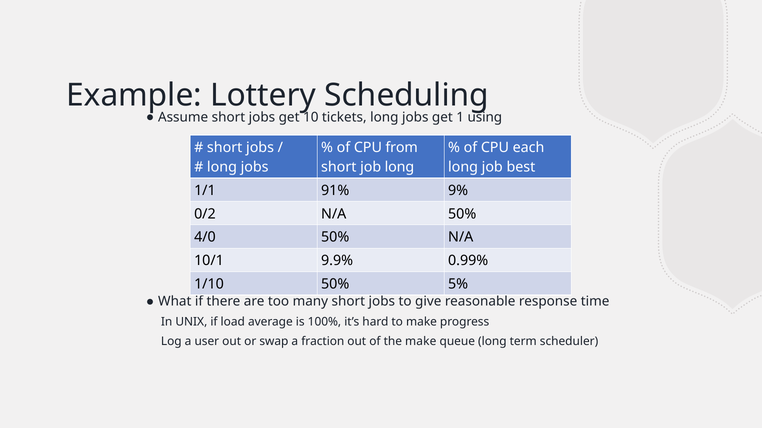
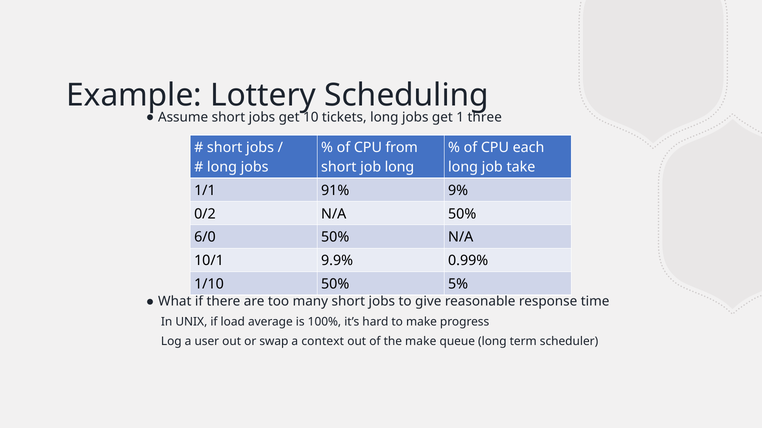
using: using -> three (485, 117)
best: best -> take (521, 167)
4/0: 4/0 -> 6/0 (205, 238)
fraction: fraction -> context (323, 342)
